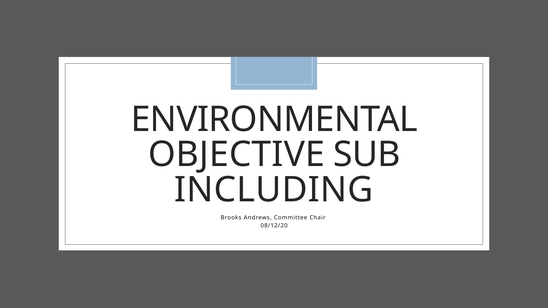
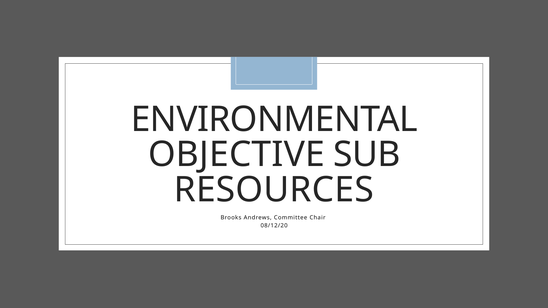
INCLUDING: INCLUDING -> RESOURCES (274, 190)
